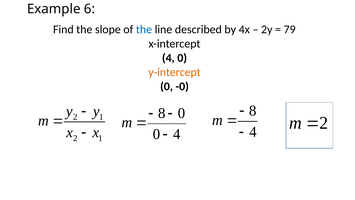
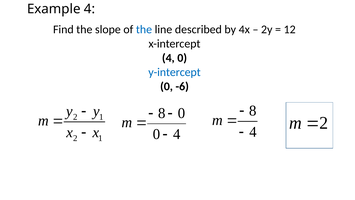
Example 6: 6 -> 4 (90, 9)
79: 79 -> 12 (290, 30)
y-intercept colour: orange -> blue (175, 72)
-0: -0 -> -6 (182, 86)
